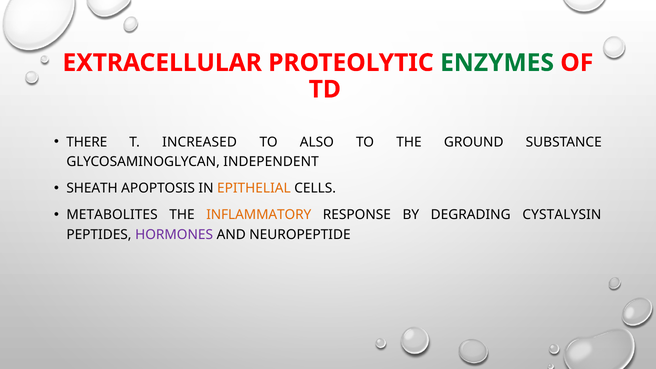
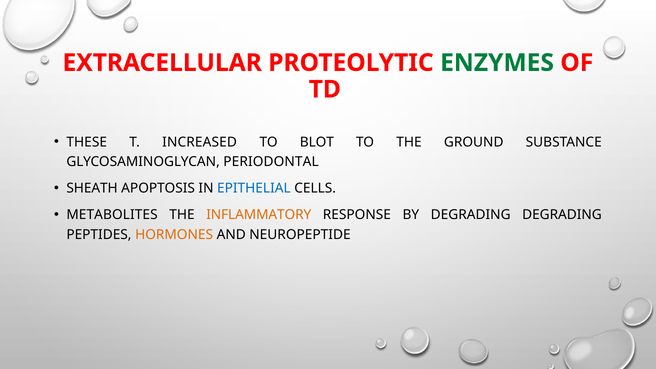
THERE: THERE -> THESE (87, 142)
ALSO: ALSO -> BLOT (317, 142)
INDEPENDENT: INDEPENDENT -> PERIODONTAL (271, 162)
EPITHELIAL colour: orange -> blue (254, 188)
DEGRADING CYSTALYSIN: CYSTALYSIN -> DEGRADING (562, 215)
HORMONES colour: purple -> orange (174, 235)
